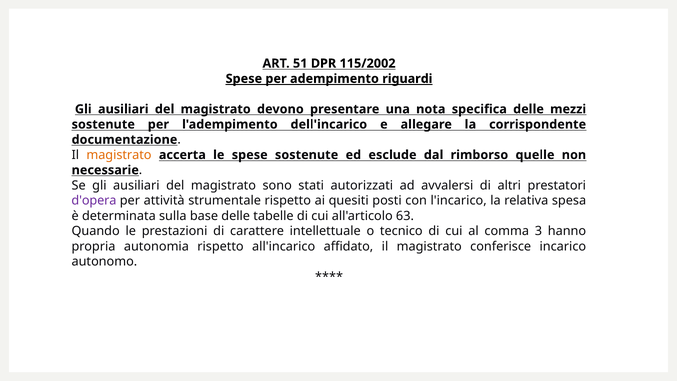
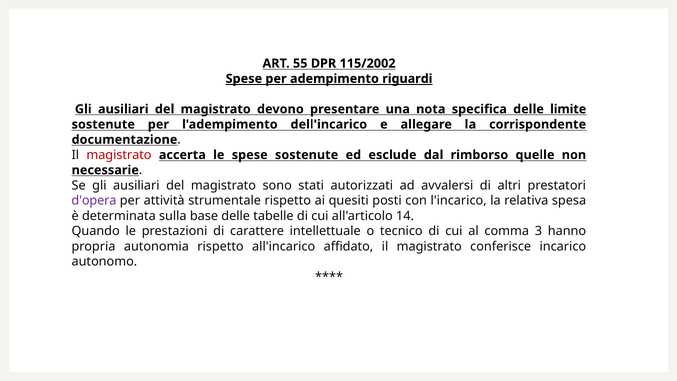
51: 51 -> 55 (300, 63)
mezzi: mezzi -> limite (568, 109)
magistrato colour: orange -> red (119, 155)
63: 63 -> 14 (405, 216)
